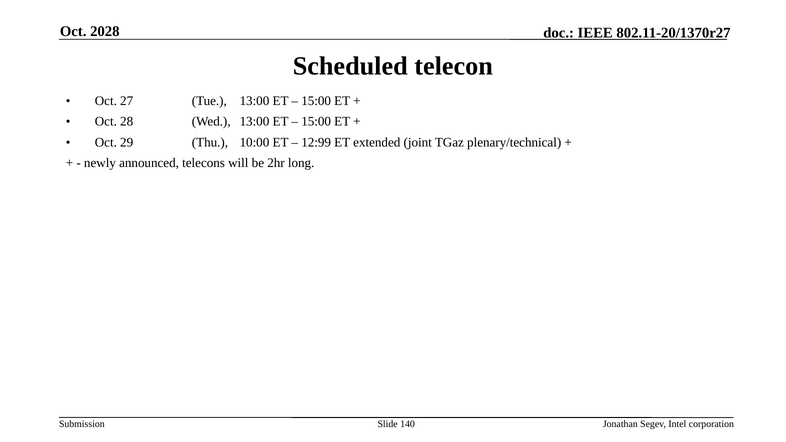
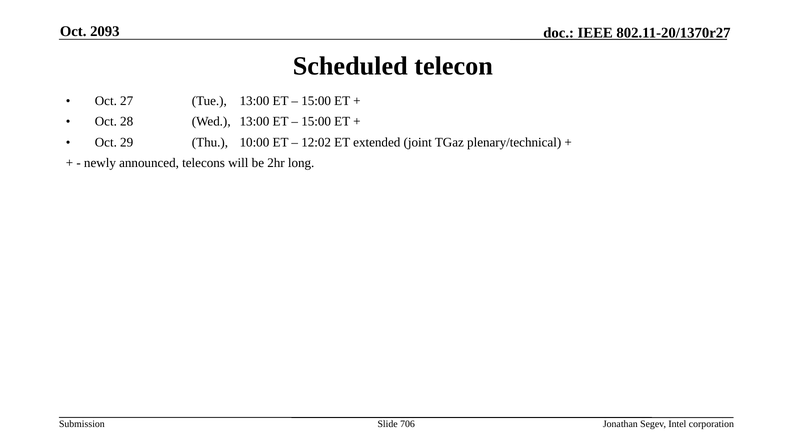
2028: 2028 -> 2093 (105, 31)
12:99: 12:99 -> 12:02 (316, 142)
140: 140 -> 706 (407, 424)
